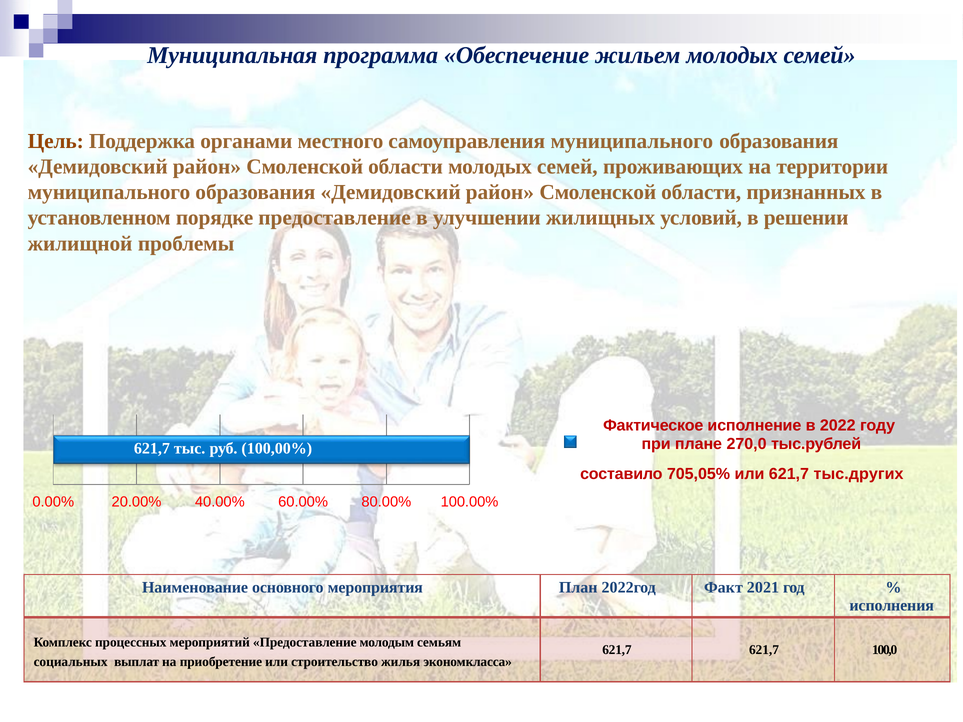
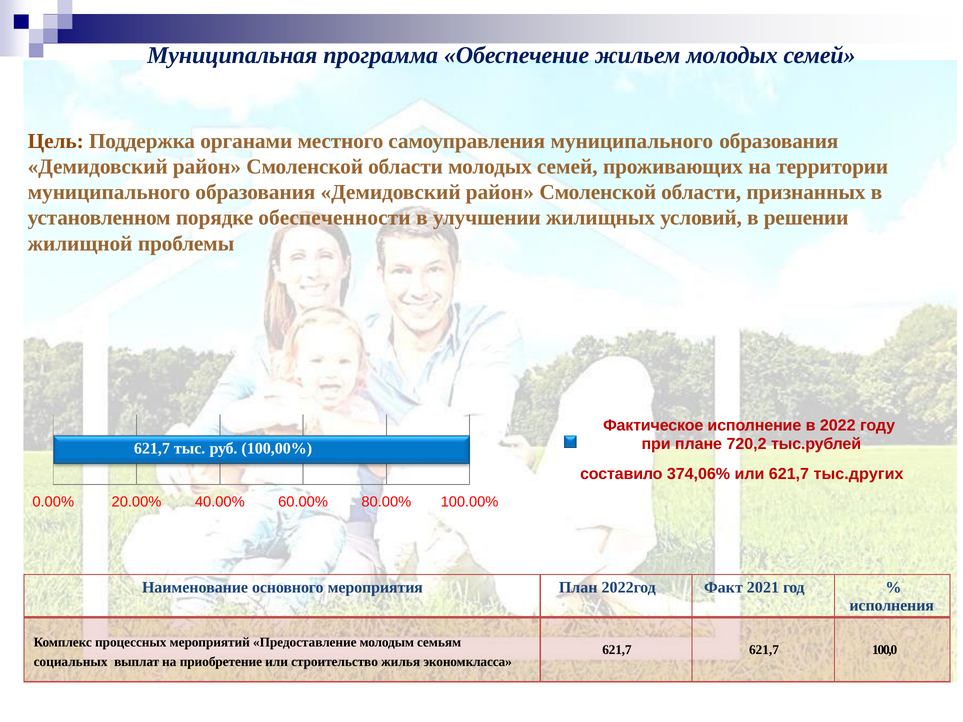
порядке предоставление: предоставление -> обеспеченности (334, 218)
270,0: 270,0 -> 720,2 (747, 444)
705,05%: 705,05% -> 374,06% (699, 474)
